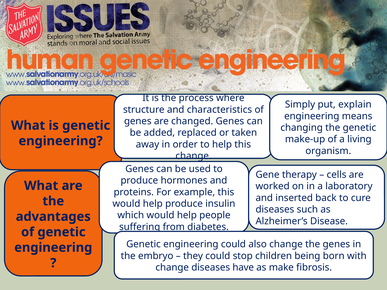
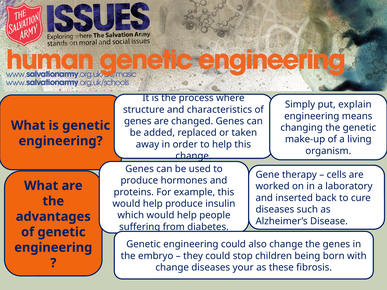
have: have -> your (243, 268)
make: make -> these (281, 268)
